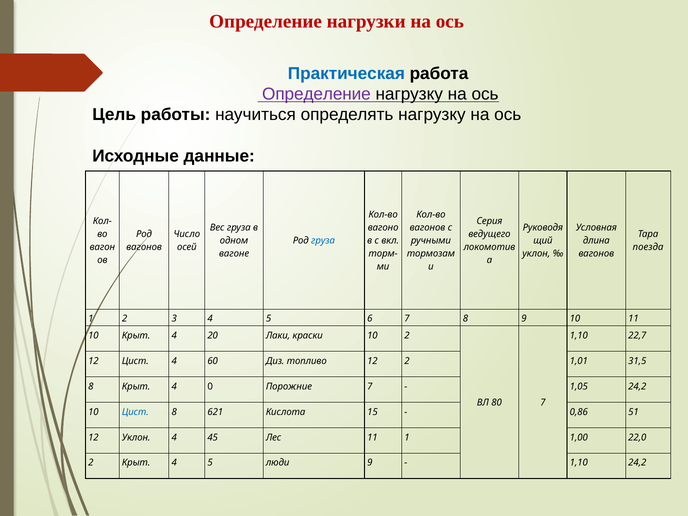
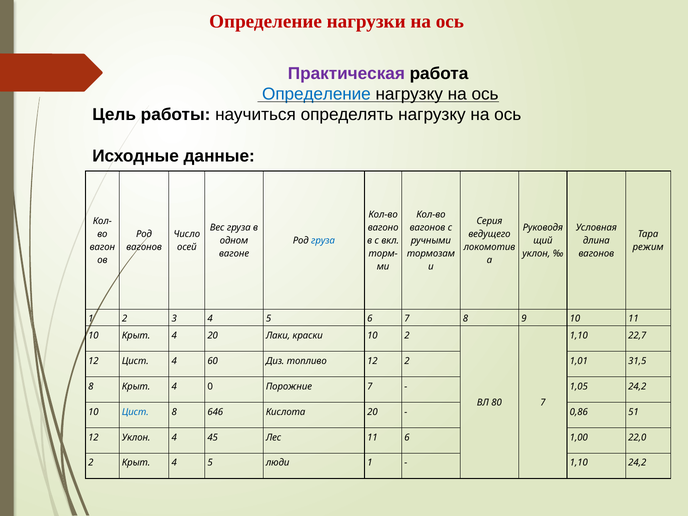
Практическая colour: blue -> purple (346, 74)
Определение colour: purple -> blue (316, 94)
поезда: поезда -> режим (648, 247)
621: 621 -> 646 (215, 412)
Кислота 15: 15 -> 20 (372, 412)
11 1: 1 -> 6 (407, 437)
люди 9: 9 -> 1 (370, 463)
